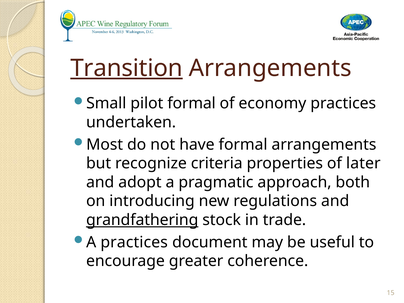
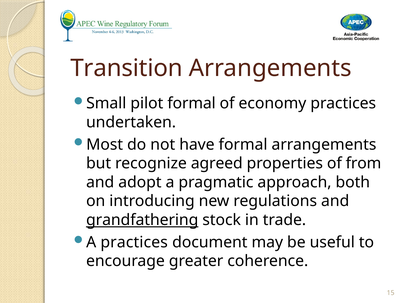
Transition underline: present -> none (127, 68)
criteria: criteria -> agreed (217, 163)
later: later -> from (363, 163)
